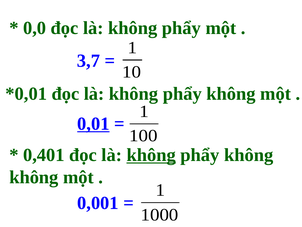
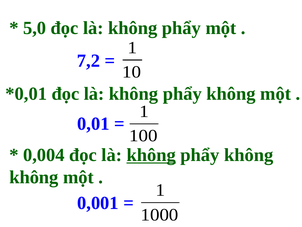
0,0: 0,0 -> 5,0 (35, 28)
3,7: 3,7 -> 7,2 (88, 61)
0,01 underline: present -> none (93, 124)
0,401: 0,401 -> 0,004 (44, 155)
